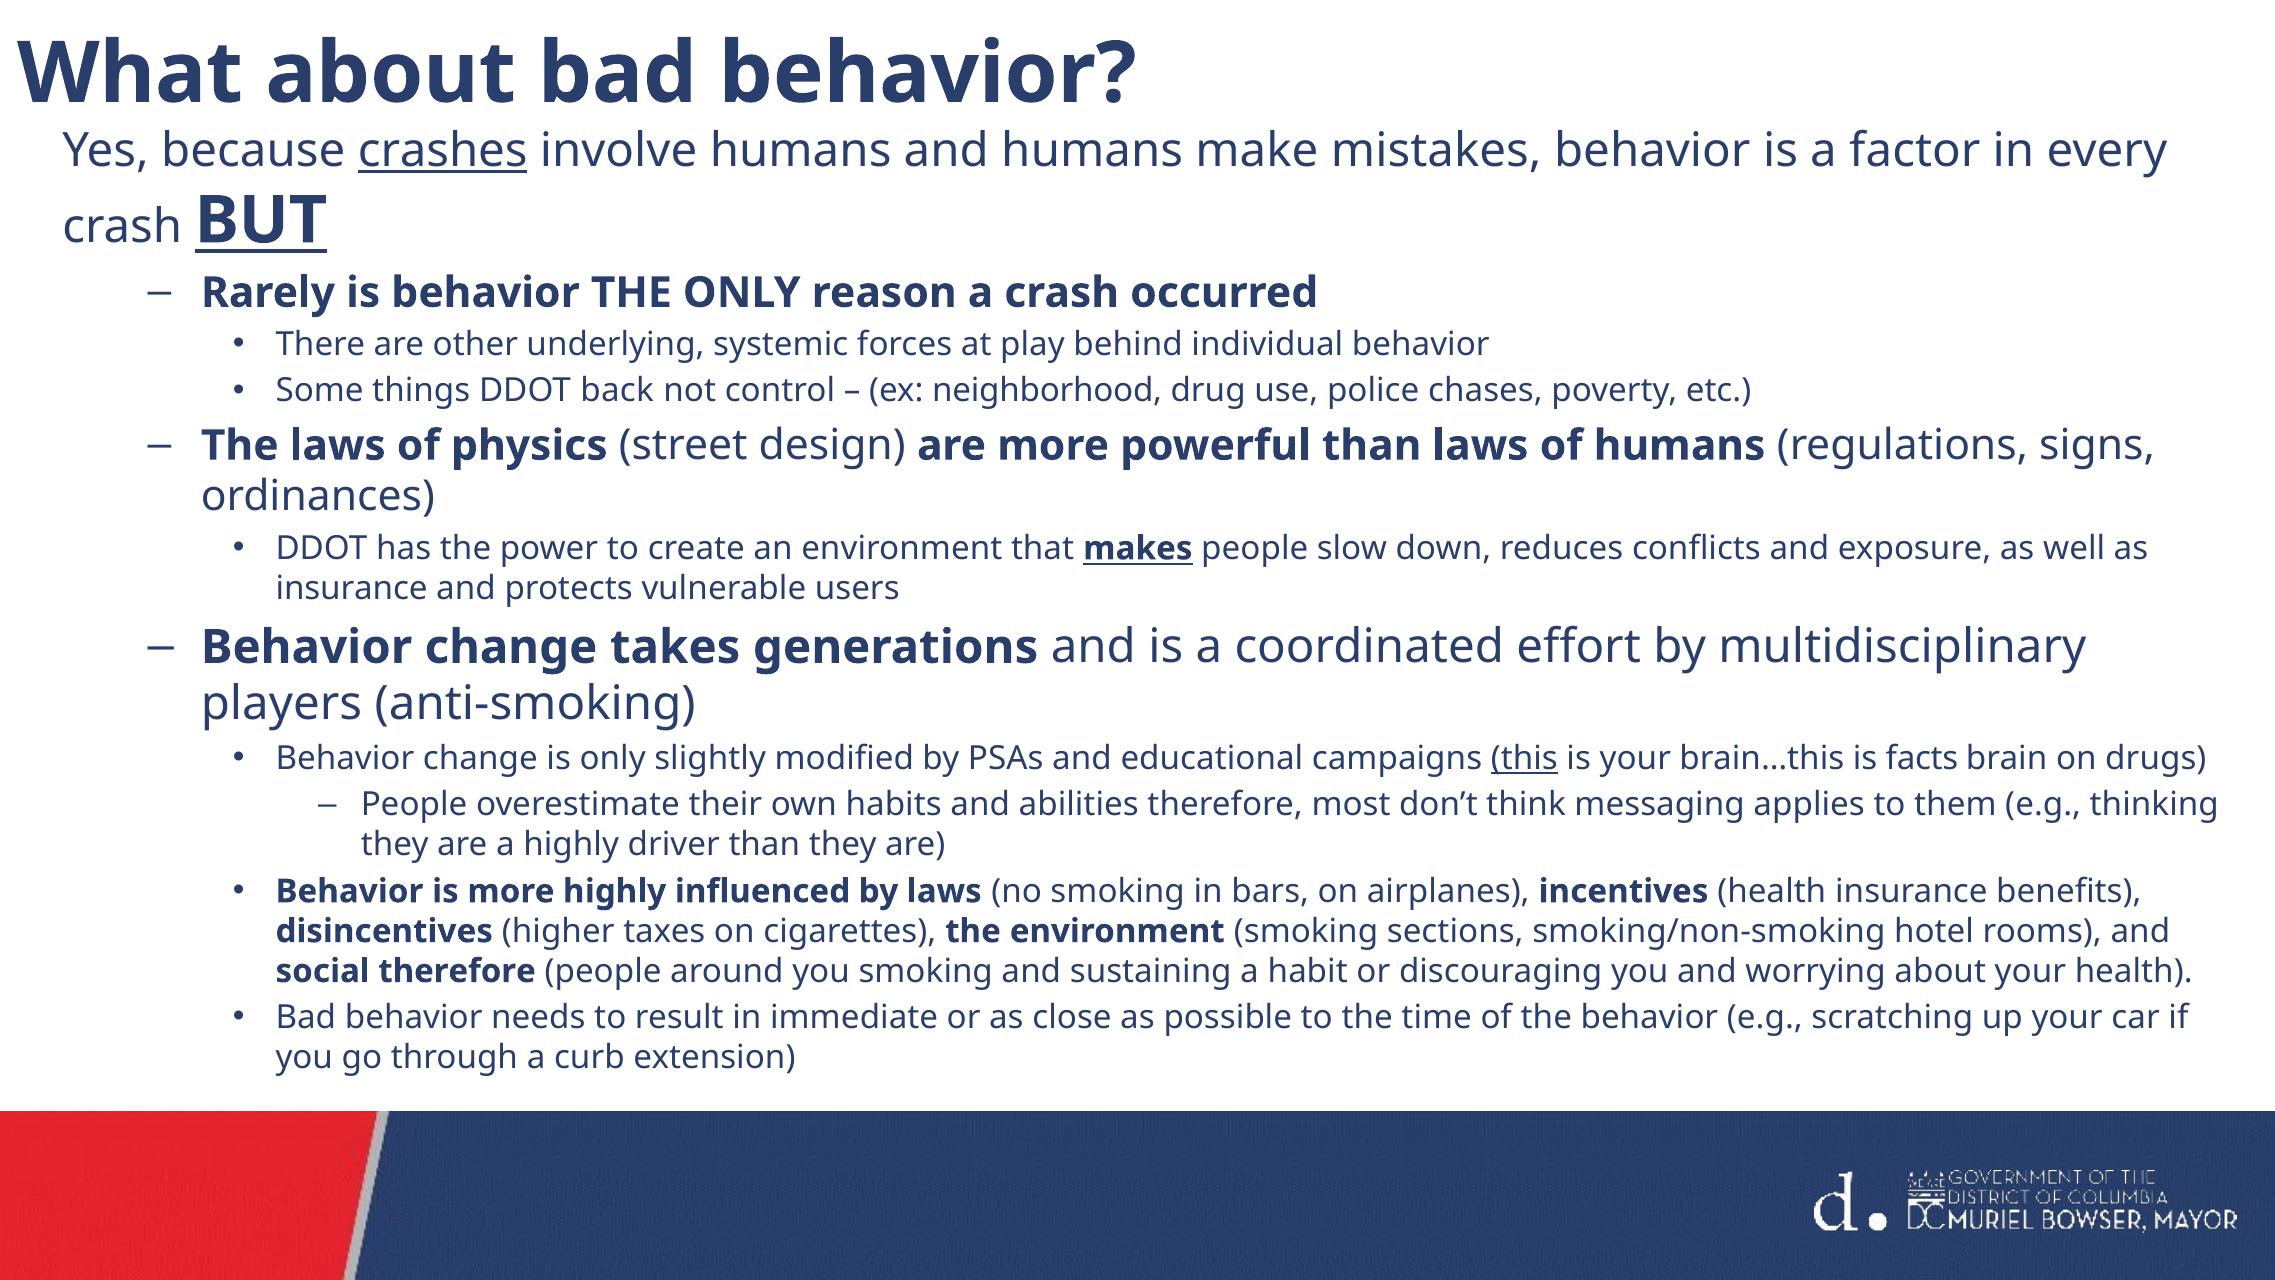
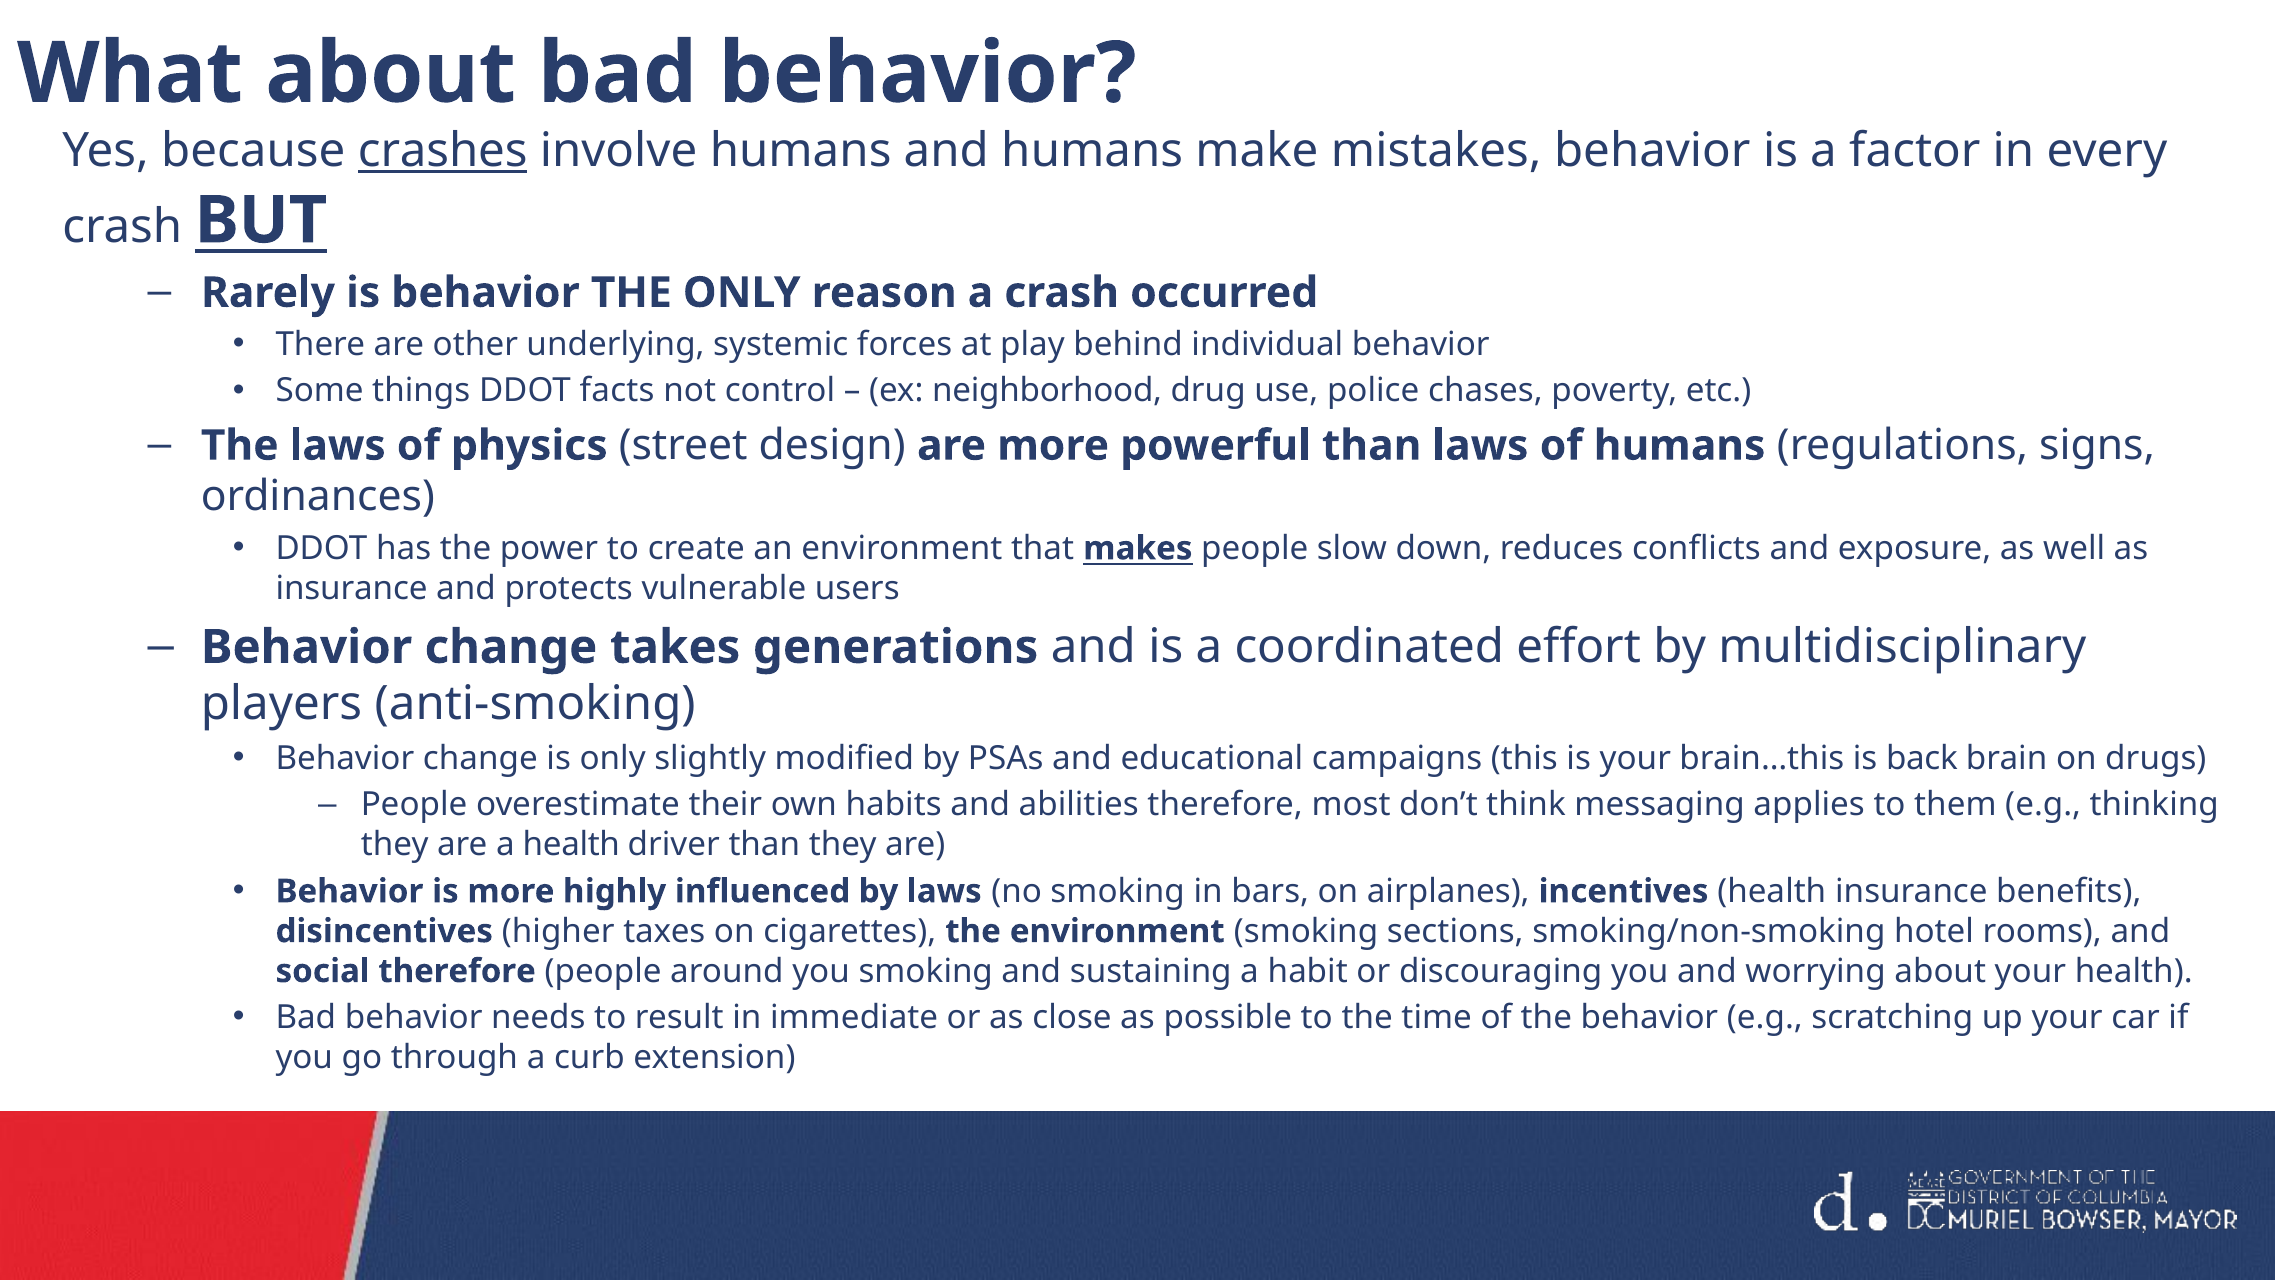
back: back -> facts (617, 391)
this underline: present -> none (1524, 758)
facts: facts -> back (1922, 758)
a highly: highly -> health (571, 845)
